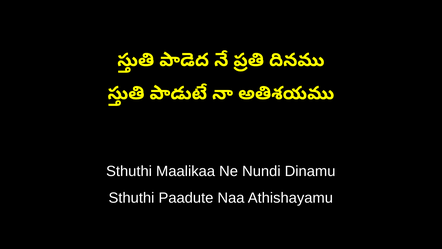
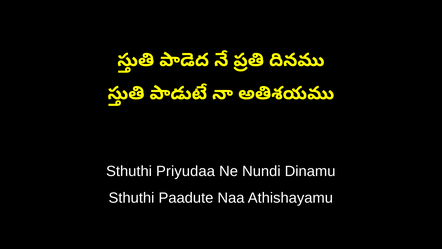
Maalikaa: Maalikaa -> Priyudaa (186, 171)
